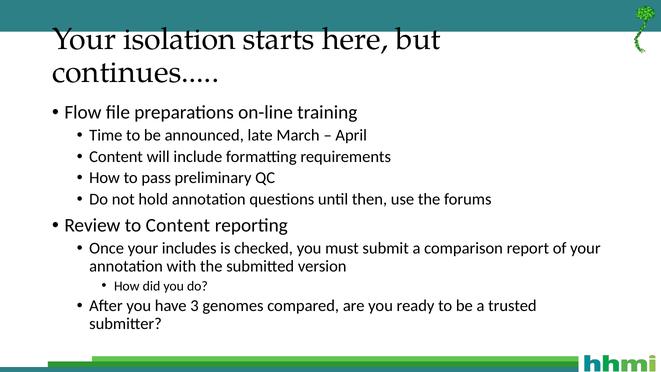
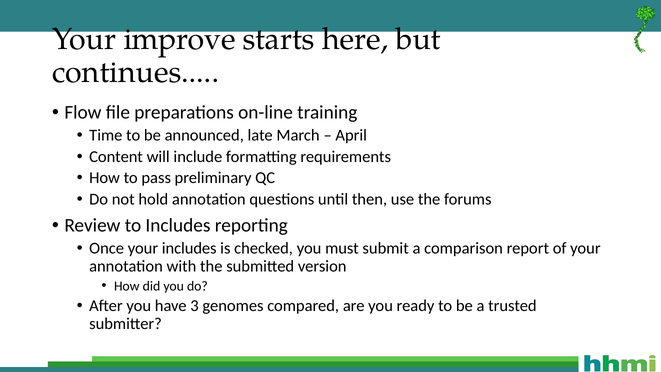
isolation: isolation -> improve (180, 39)
to Content: Content -> Includes (178, 225)
